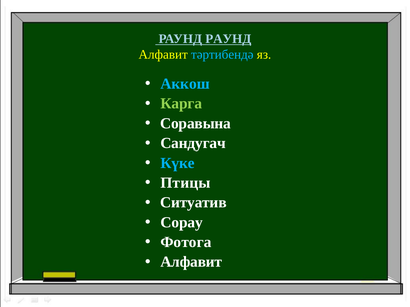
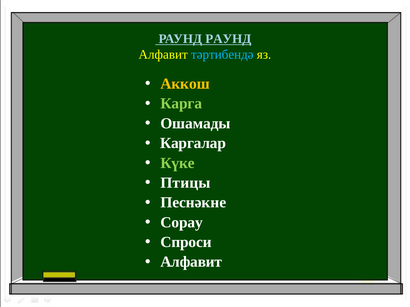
Аккош colour: light blue -> yellow (185, 84)
Соравына: Соравына -> Ошамады (196, 124)
Сандугач: Сандугач -> Каргалар (193, 143)
Күке colour: light blue -> light green (178, 163)
Ситуатив: Ситуатив -> Песнәкне (193, 203)
Фотога: Фотога -> Спроси (186, 243)
